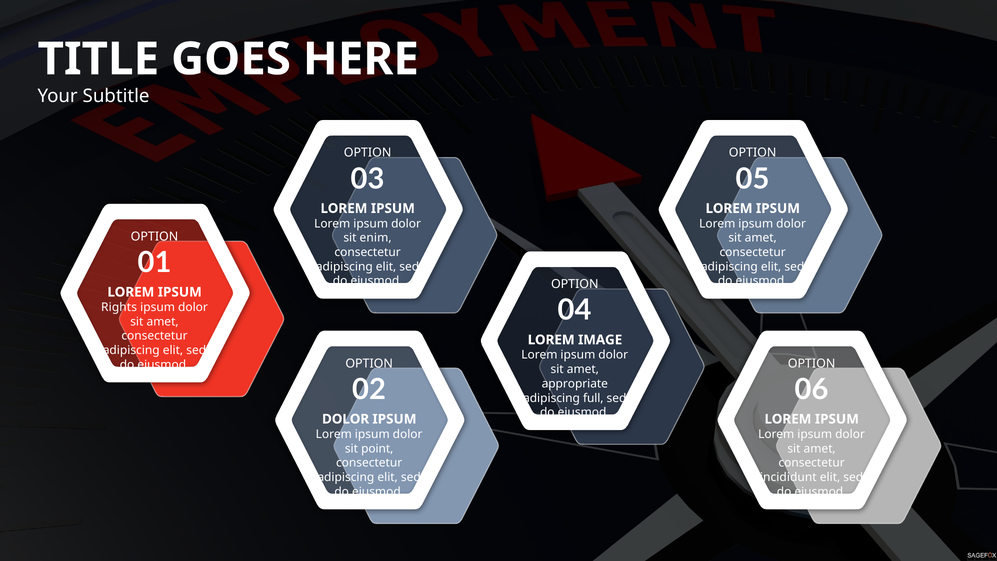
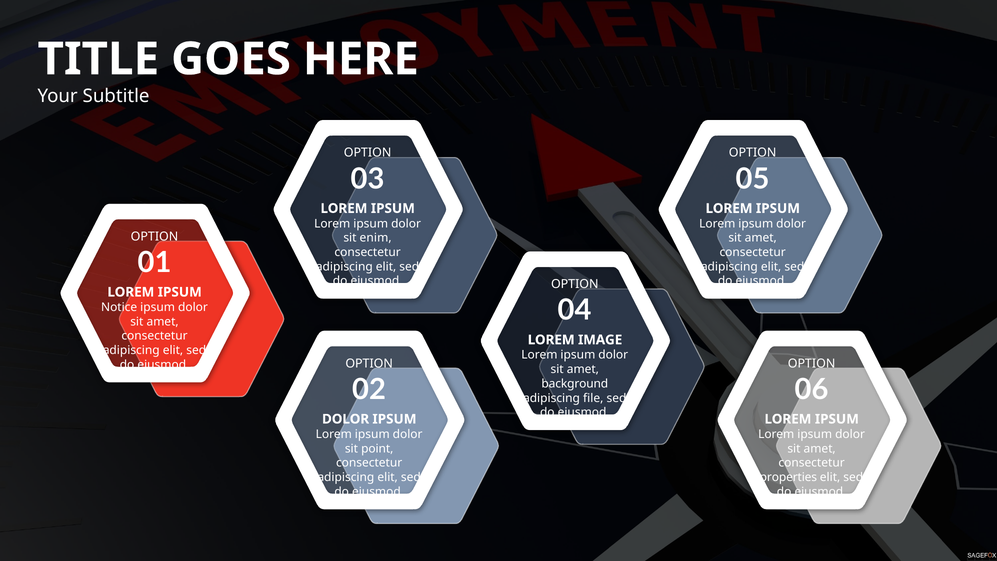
Rights: Rights -> Notice (119, 307)
appropriate: appropriate -> background (575, 384)
full: full -> file (593, 398)
incididunt: incididunt -> properties (788, 477)
